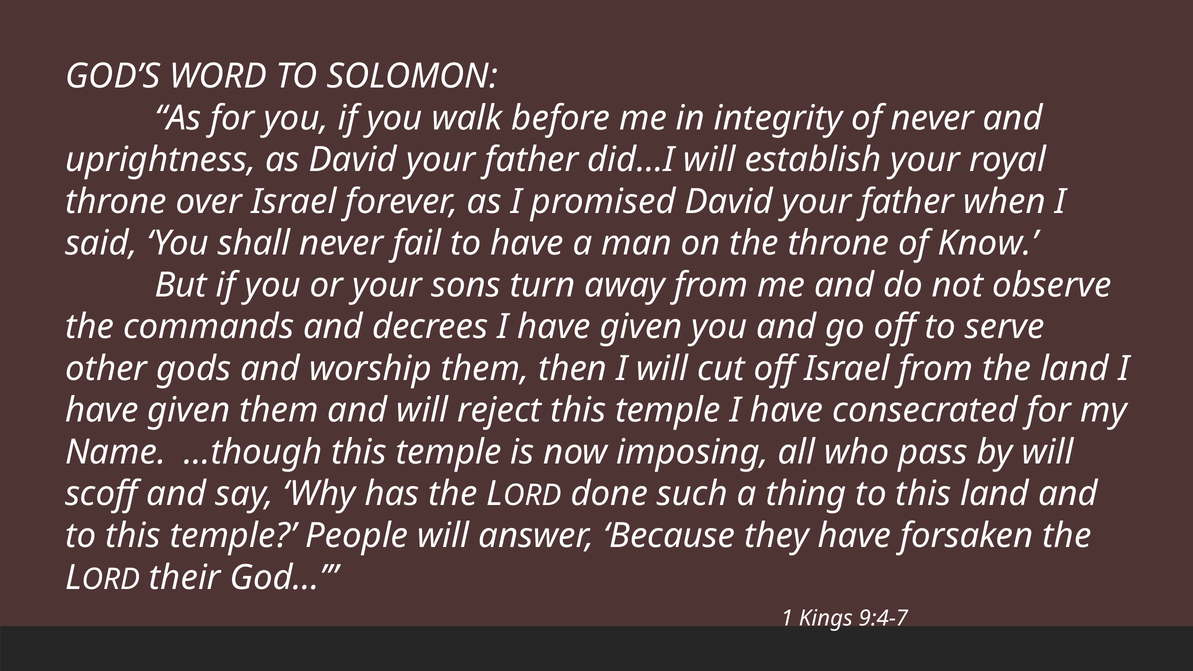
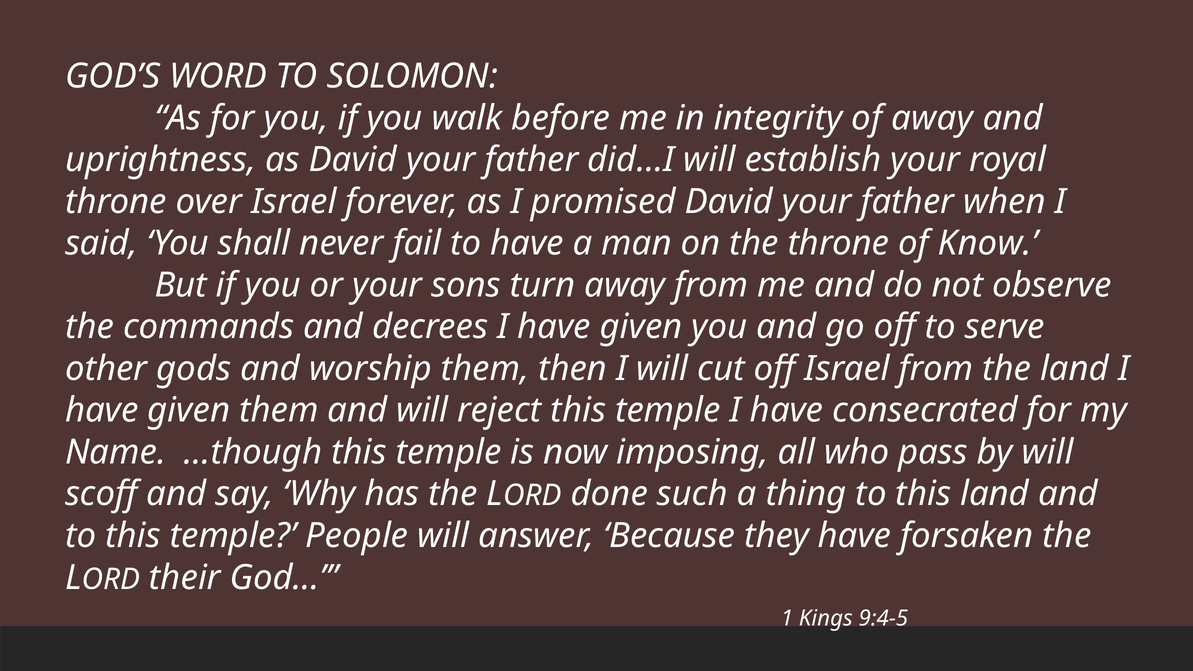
of never: never -> away (932, 118)
9:4-7: 9:4-7 -> 9:4-5 (883, 619)
